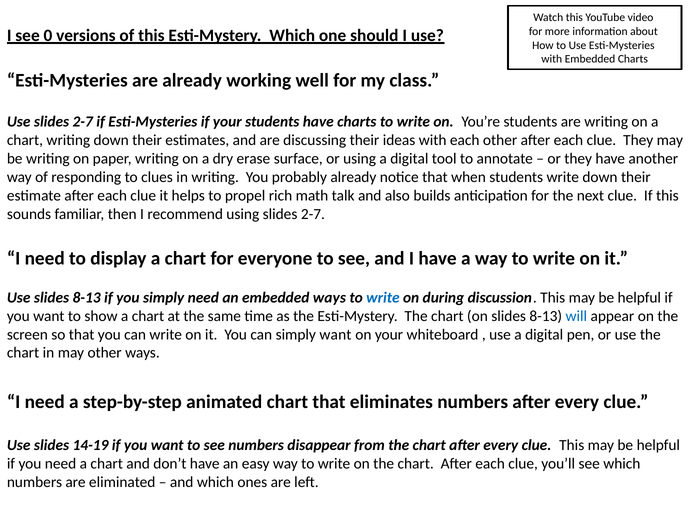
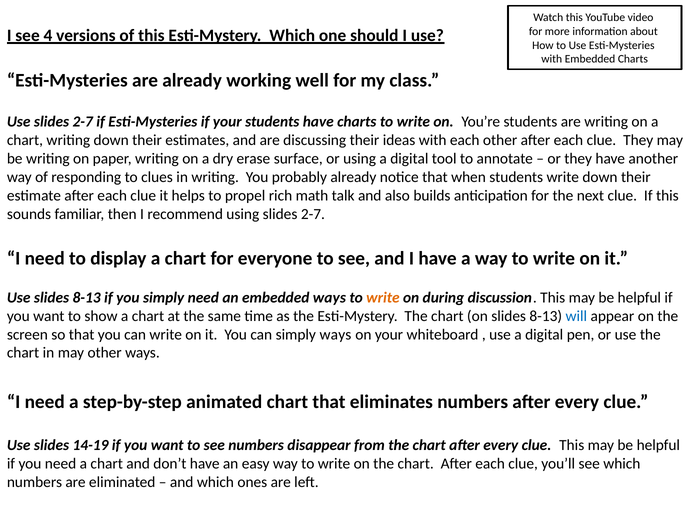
0: 0 -> 4 (48, 35)
write colour: blue -> orange (383, 297)
simply want: want -> ways (335, 334)
